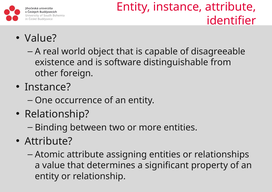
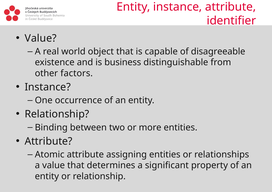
software: software -> business (123, 63)
foreign: foreign -> factors (77, 73)
